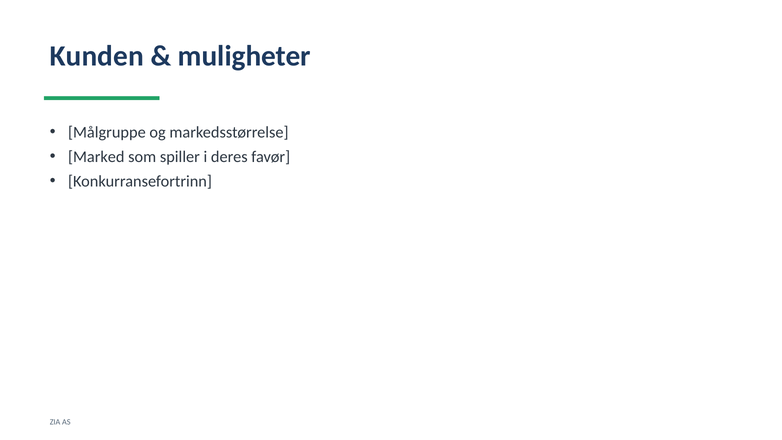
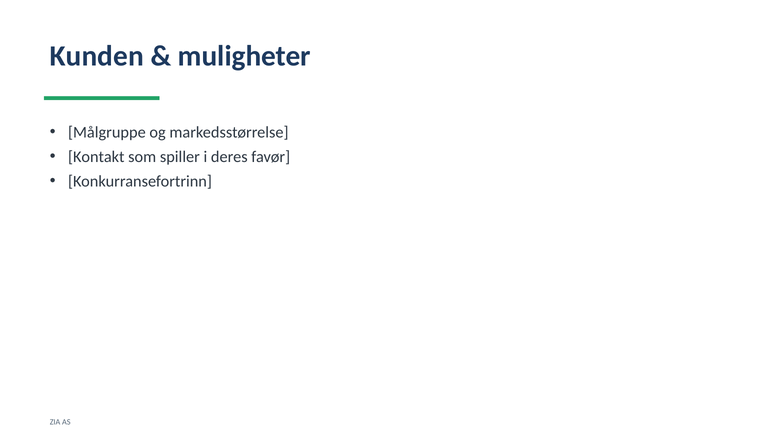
Marked: Marked -> Kontakt (96, 157)
